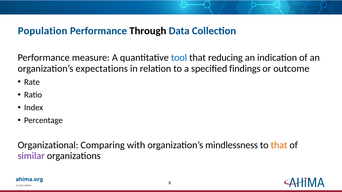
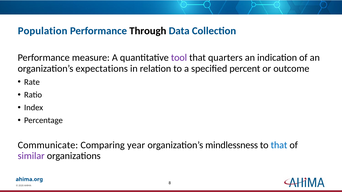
tool colour: blue -> purple (179, 58)
reducing: reducing -> quarters (225, 58)
findings: findings -> percent (245, 69)
Organizational: Organizational -> Communicate (48, 145)
with: with -> year (136, 145)
that colour: orange -> blue (279, 145)
